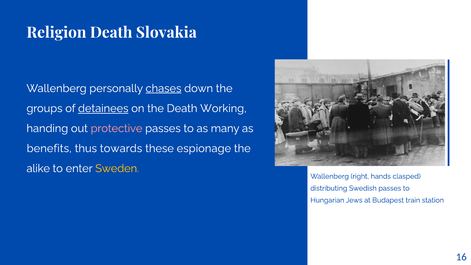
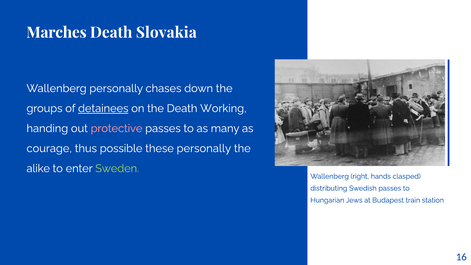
Religion: Religion -> Marches (57, 33)
chases underline: present -> none (163, 88)
benefits: benefits -> courage (49, 148)
towards: towards -> possible (121, 148)
these espionage: espionage -> personally (204, 148)
Sweden colour: yellow -> light green (117, 168)
